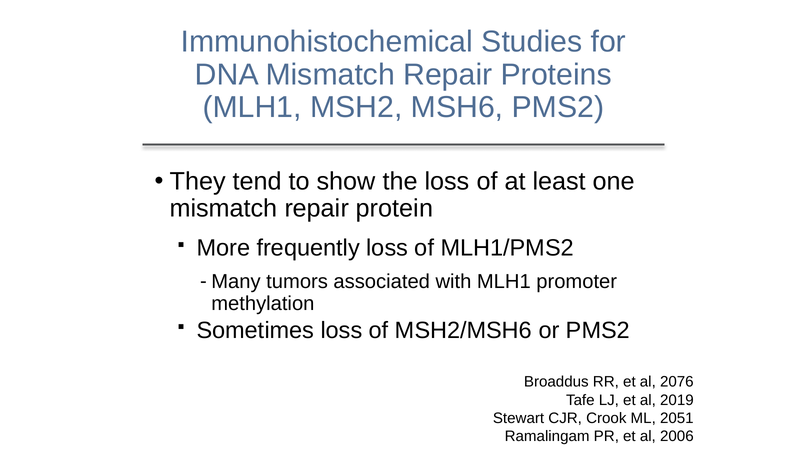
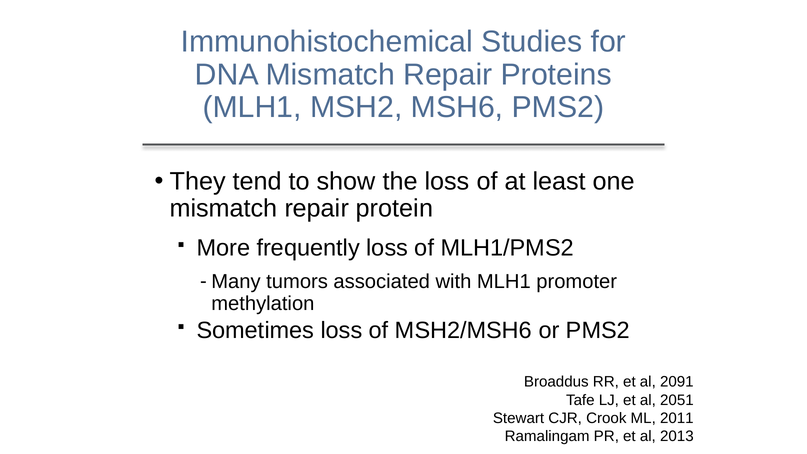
2076: 2076 -> 2091 (677, 382)
2019: 2019 -> 2051 (677, 400)
2051: 2051 -> 2011 (677, 418)
2006: 2006 -> 2013 (677, 436)
